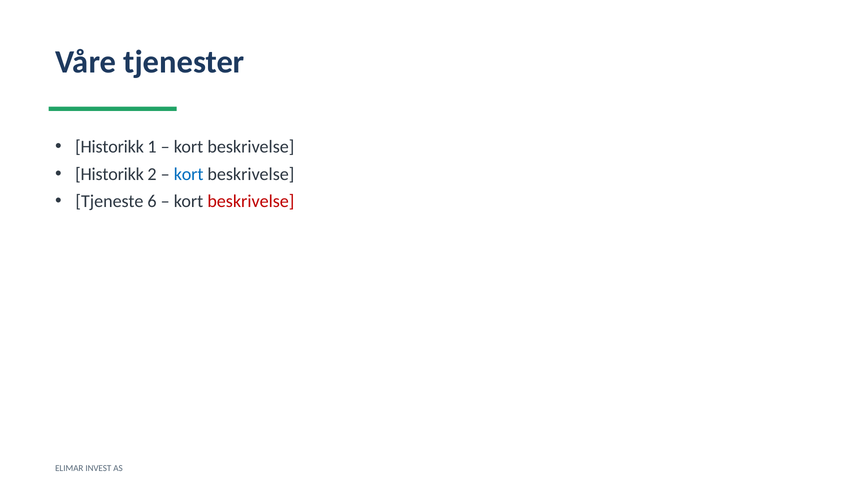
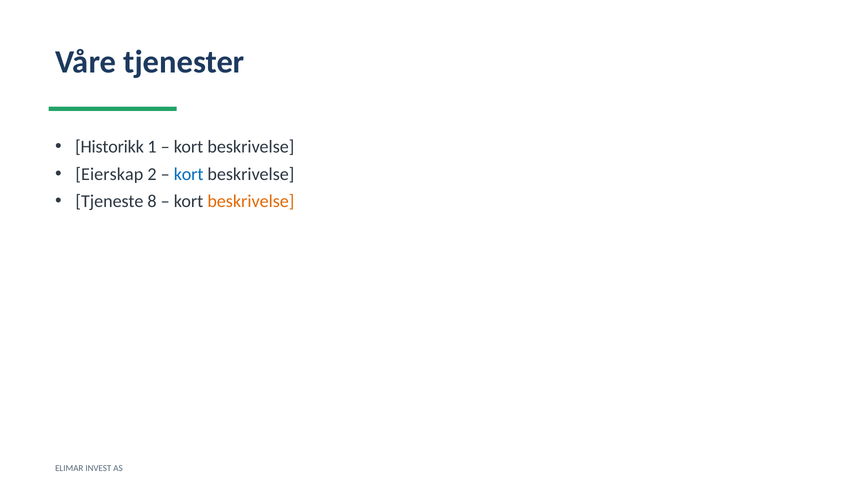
Historikk: Historikk -> Eierskap (109, 174)
6: 6 -> 8 (152, 201)
beskrivelse colour: red -> orange (251, 201)
